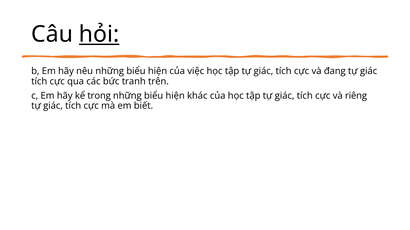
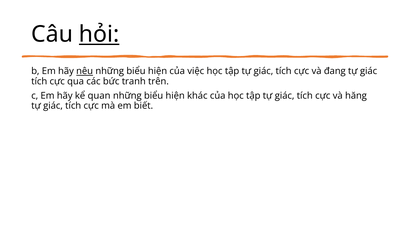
nêu underline: none -> present (85, 71)
trong: trong -> quan (99, 96)
riêng: riêng -> hăng (356, 96)
